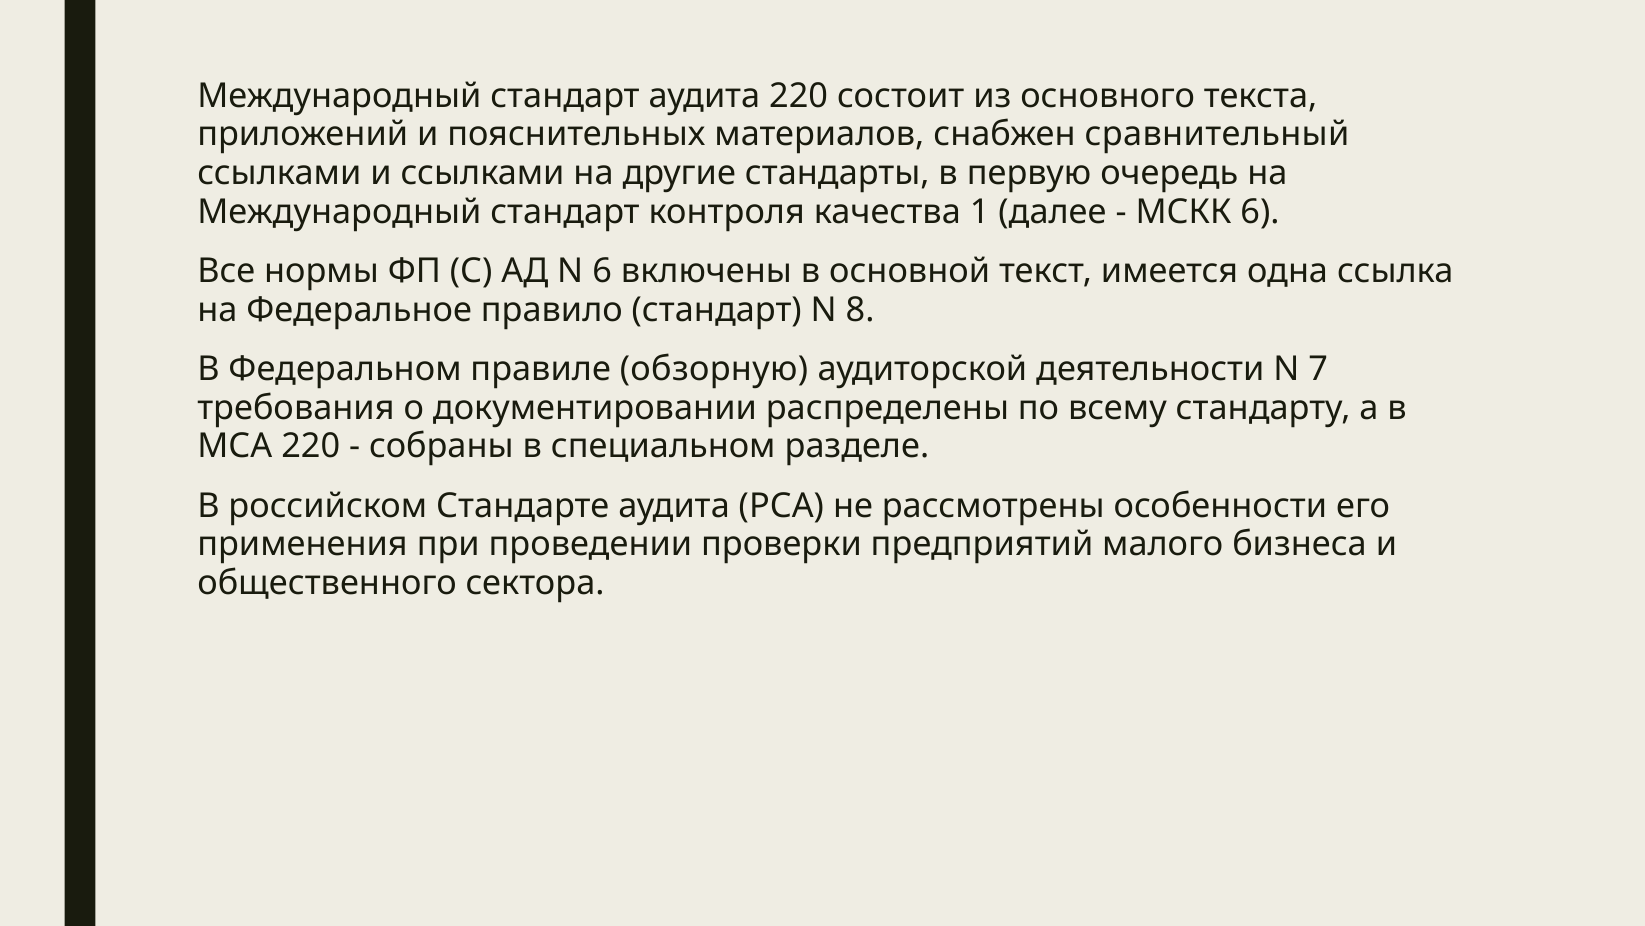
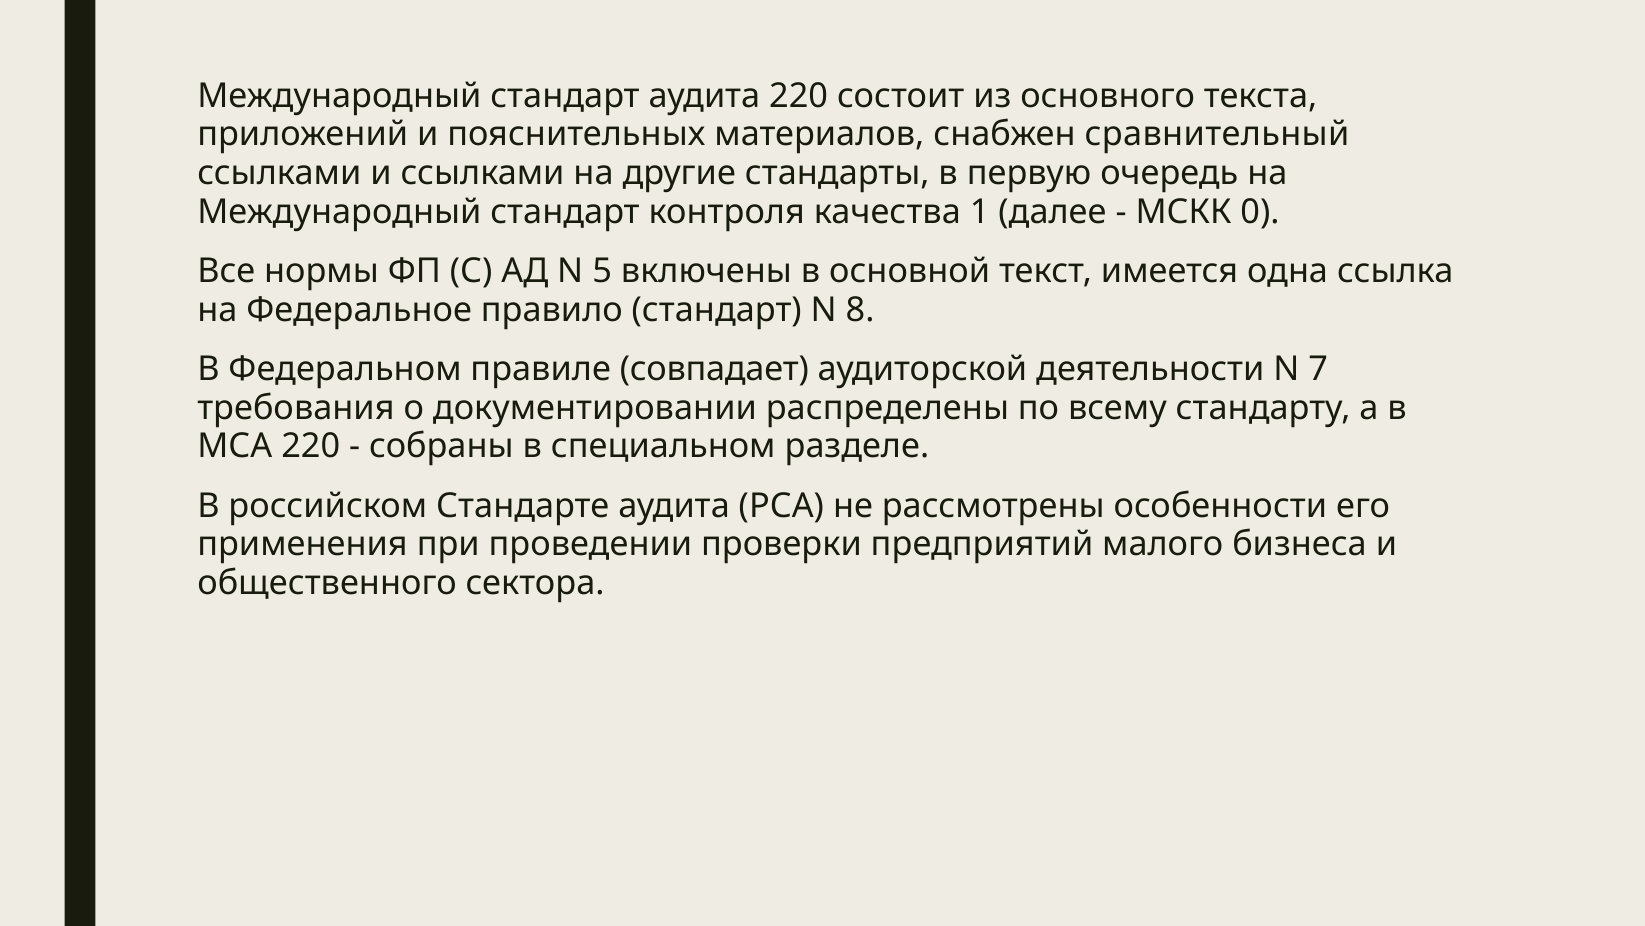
МСКК 6: 6 -> 0 (1260, 212)
N 6: 6 -> 5 (602, 271)
обзорную: обзорную -> совпадает (714, 369)
